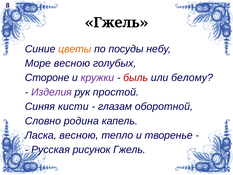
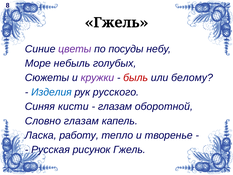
цветы colour: orange -> purple (75, 49)
Море весною: весною -> небыль (72, 63)
Стороне: Стороне -> Сюжеты (47, 78)
Изделия colour: purple -> blue (52, 92)
простой: простой -> русского (116, 92)
Словно родина: родина -> глазам (81, 121)
Ласка весною: весною -> работу (79, 135)
